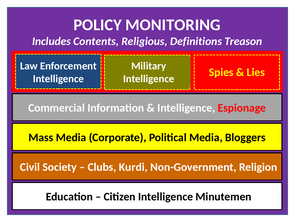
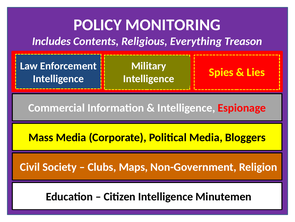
Definitions: Definitions -> Everything (196, 41)
Kurdi: Kurdi -> Maps (133, 167)
